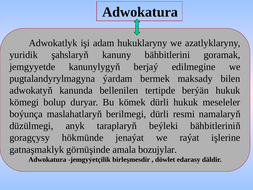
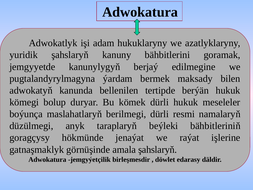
amala bozujylar: bozujylar -> şahslaryň (158, 149)
